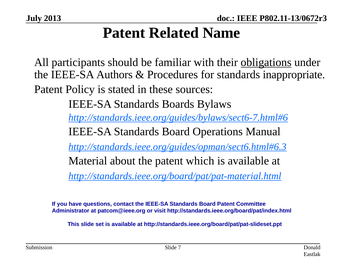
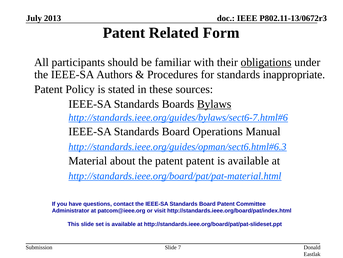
Name: Name -> Form (221, 33)
Bylaws underline: none -> present (214, 104)
patent which: which -> patent (200, 160)
